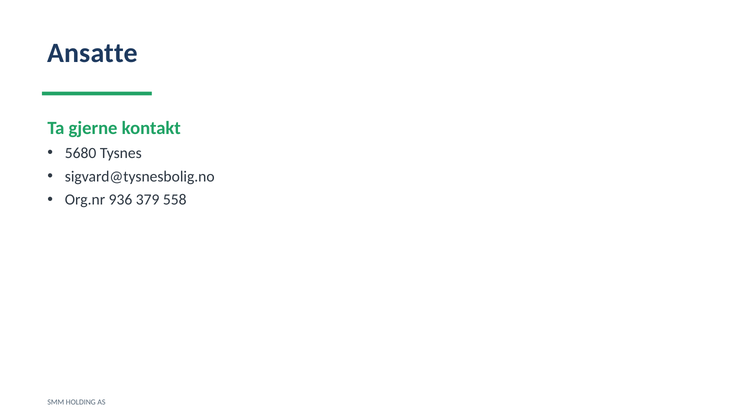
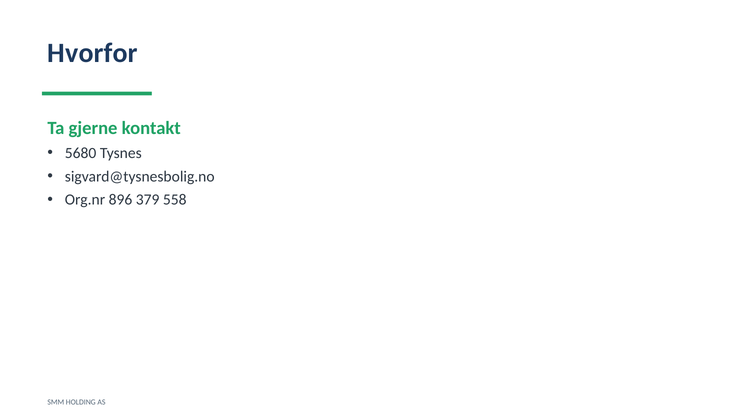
Ansatte: Ansatte -> Hvorfor (93, 53)
936: 936 -> 896 (120, 200)
